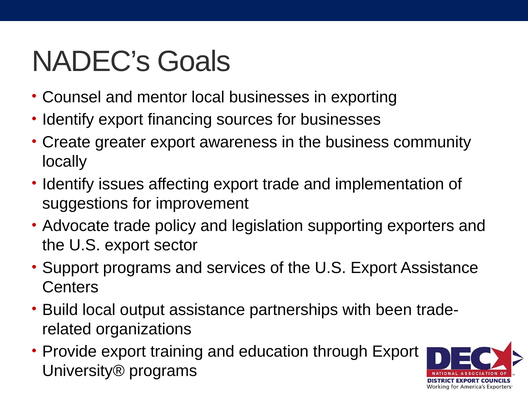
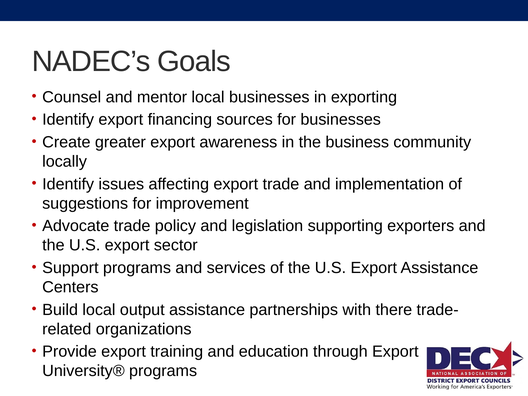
been: been -> there (394, 310)
